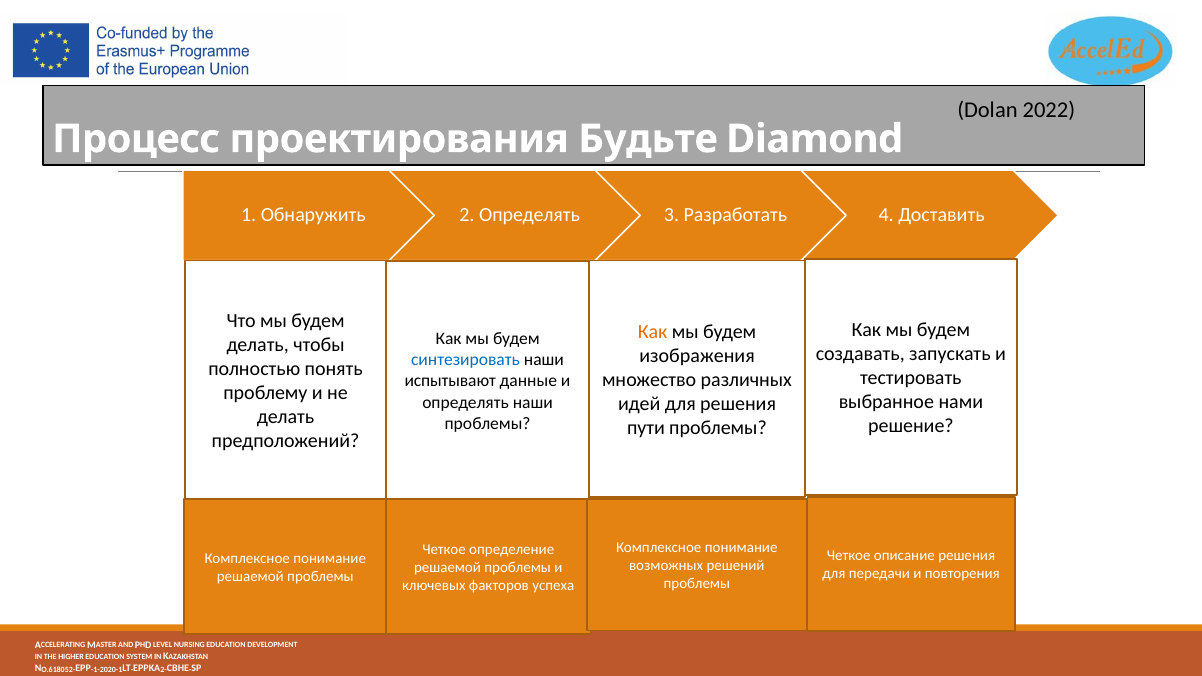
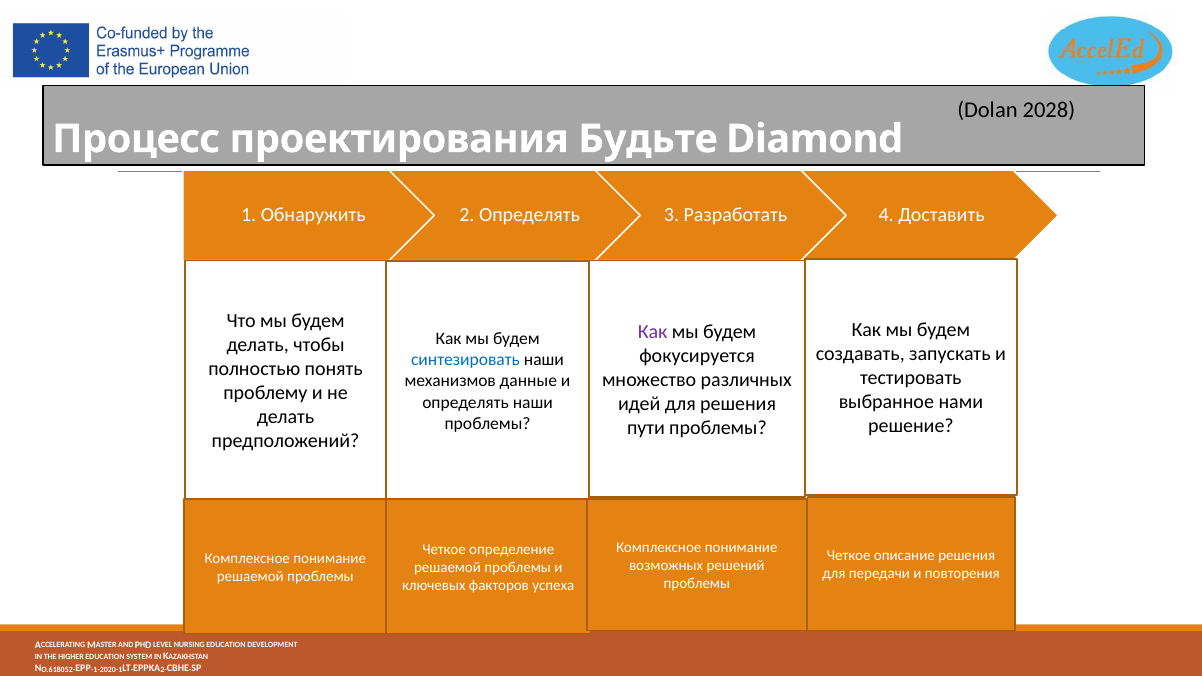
2022: 2022 -> 2028 (1049, 110)
Как colour: orange -> purple (653, 332)
изображения: изображения -> фокусируется (697, 356)
испытывают: испытывают -> механизмов (450, 381)
